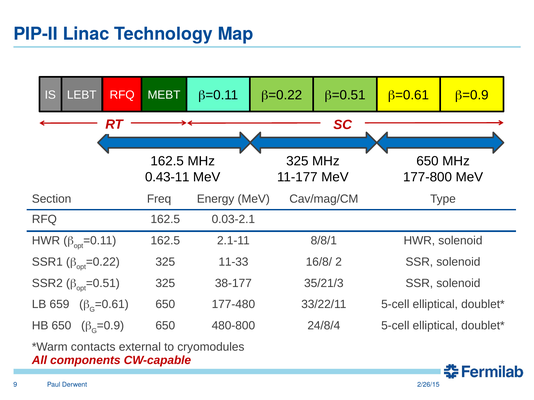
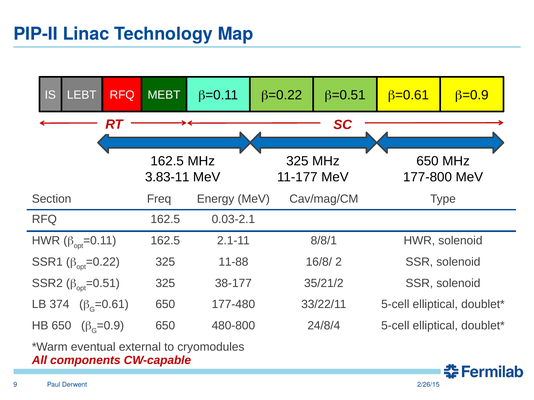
0.43-11: 0.43-11 -> 3.83-11 (167, 177)
11-33: 11-33 -> 11-88 (233, 262)
35/21/3: 35/21/3 -> 35/21/2 (324, 283)
659: 659 -> 374 (59, 305)
contacts: contacts -> eventual (93, 347)
